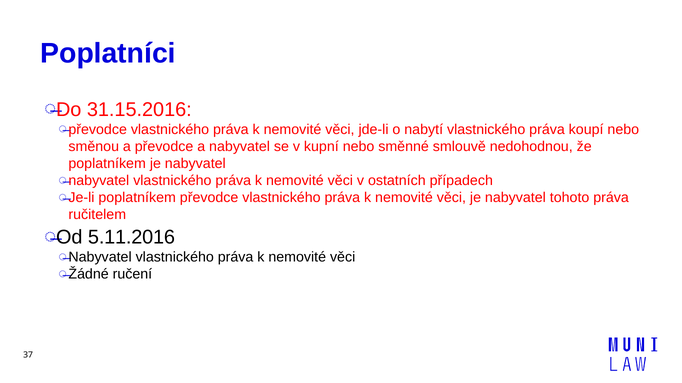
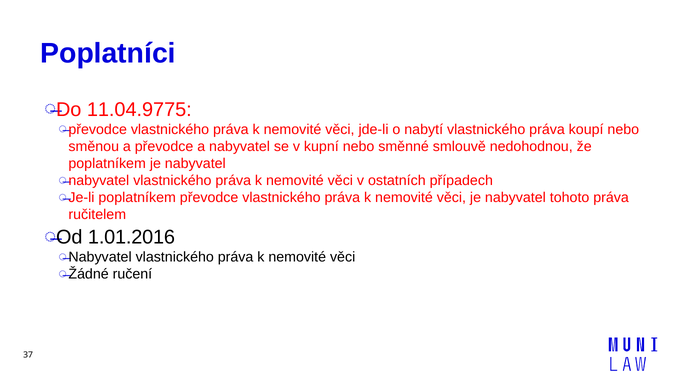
31.15.2016: 31.15.2016 -> 11.04.9775 (139, 110)
5.11.2016: 5.11.2016 -> 1.01.2016 (132, 238)
